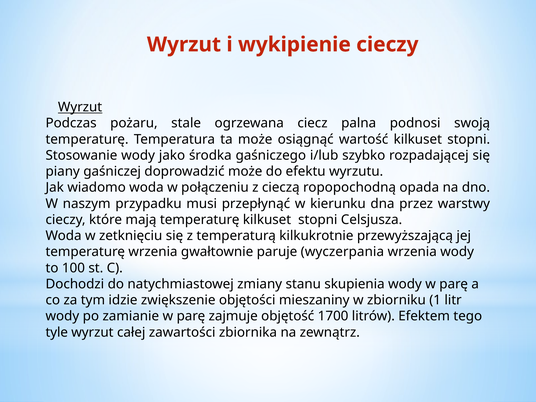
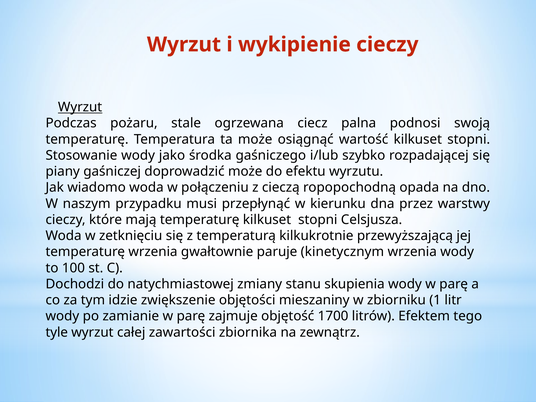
wyczerpania: wyczerpania -> kinetycznym (342, 252)
